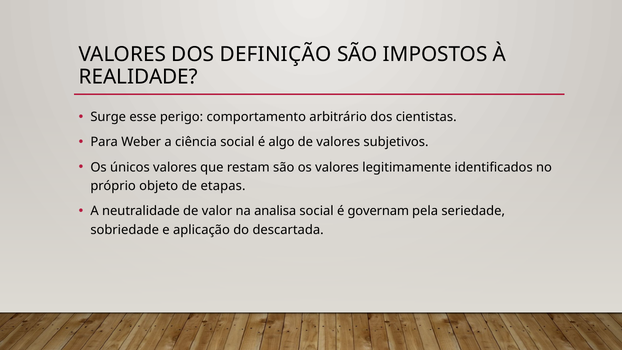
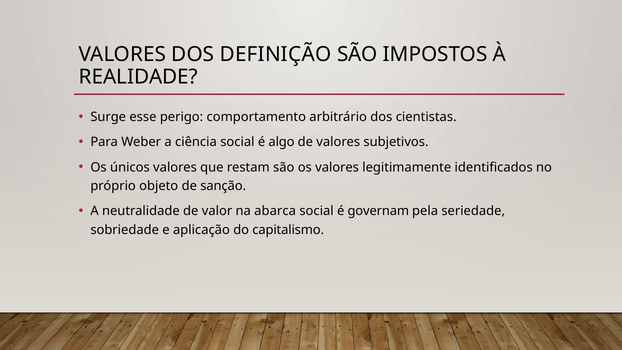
etapas: etapas -> sanção (223, 186)
analisa: analisa -> abarca (275, 211)
descartada: descartada -> capitalismo (288, 230)
